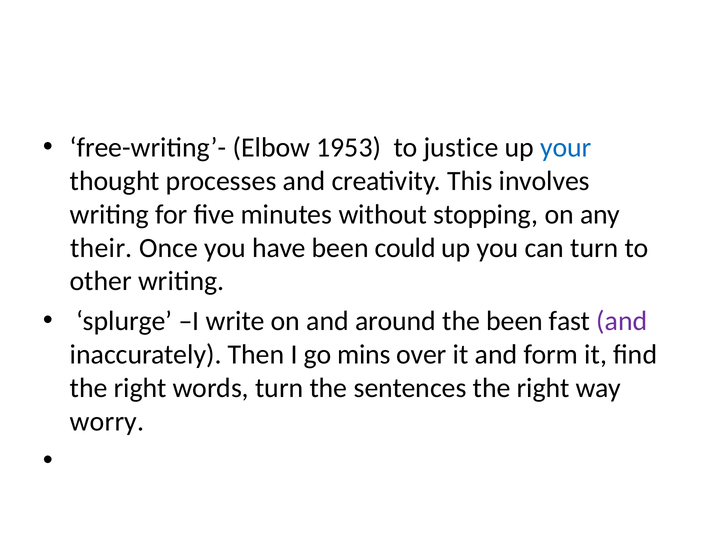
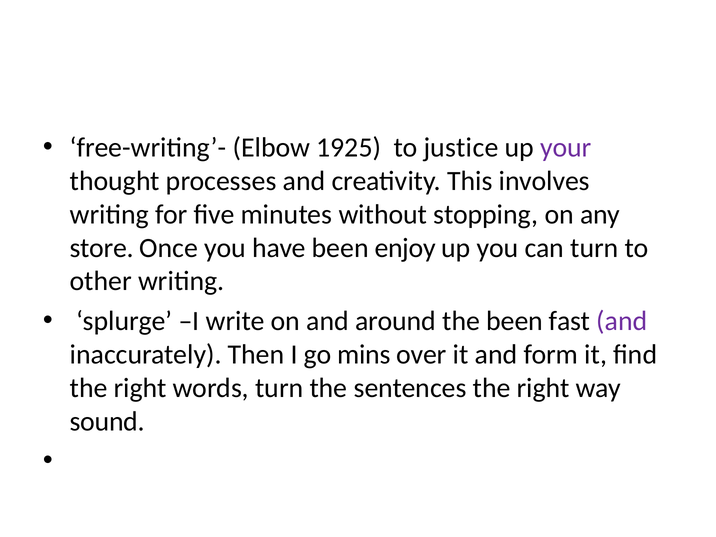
1953: 1953 -> 1925 (349, 148)
your colour: blue -> purple (566, 148)
their: their -> store (102, 248)
could: could -> enjoy (405, 248)
worry: worry -> sound (107, 421)
